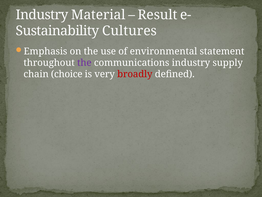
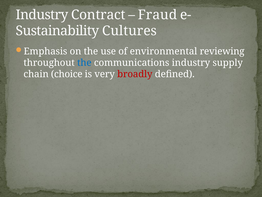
Material: Material -> Contract (98, 15)
Result: Result -> Fraud (158, 15)
statement: statement -> reviewing (222, 51)
the colour: purple -> blue (84, 63)
